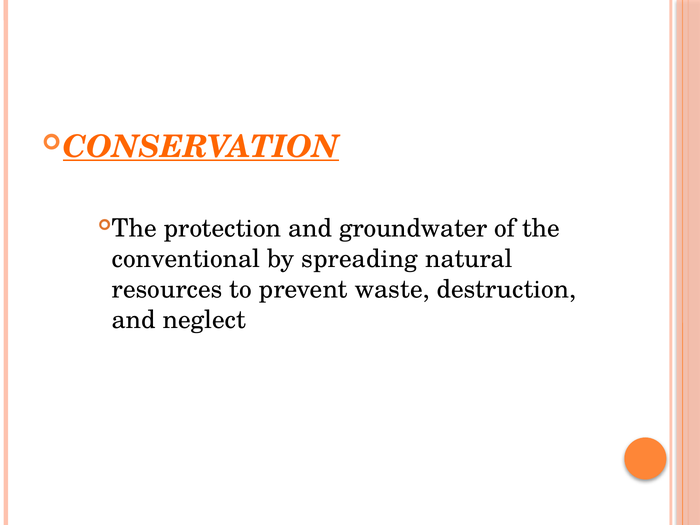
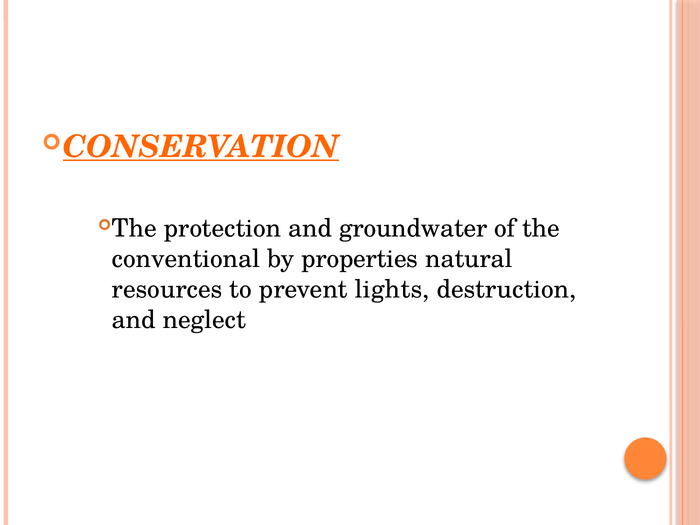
spreading: spreading -> properties (360, 259)
waste: waste -> lights (392, 289)
